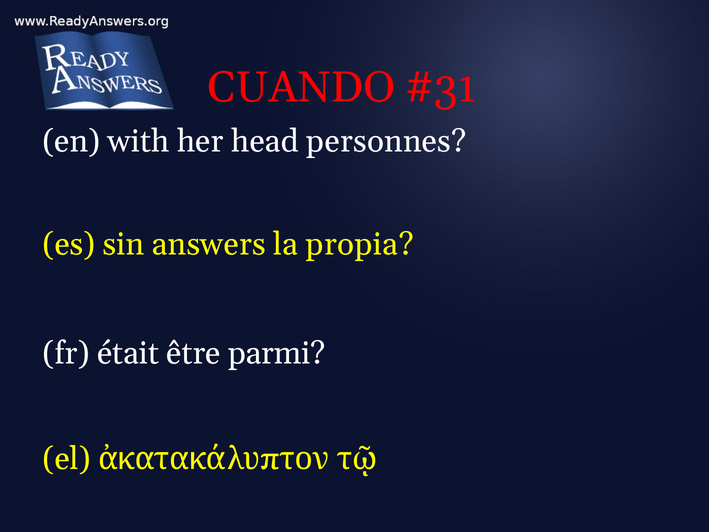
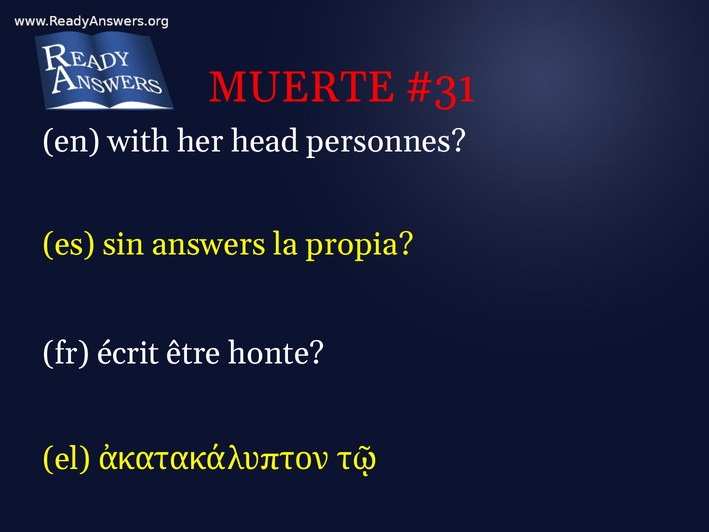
CUANDO: CUANDO -> MUERTE (302, 88)
était: était -> écrit (128, 353)
parmi: parmi -> honte (276, 353)
